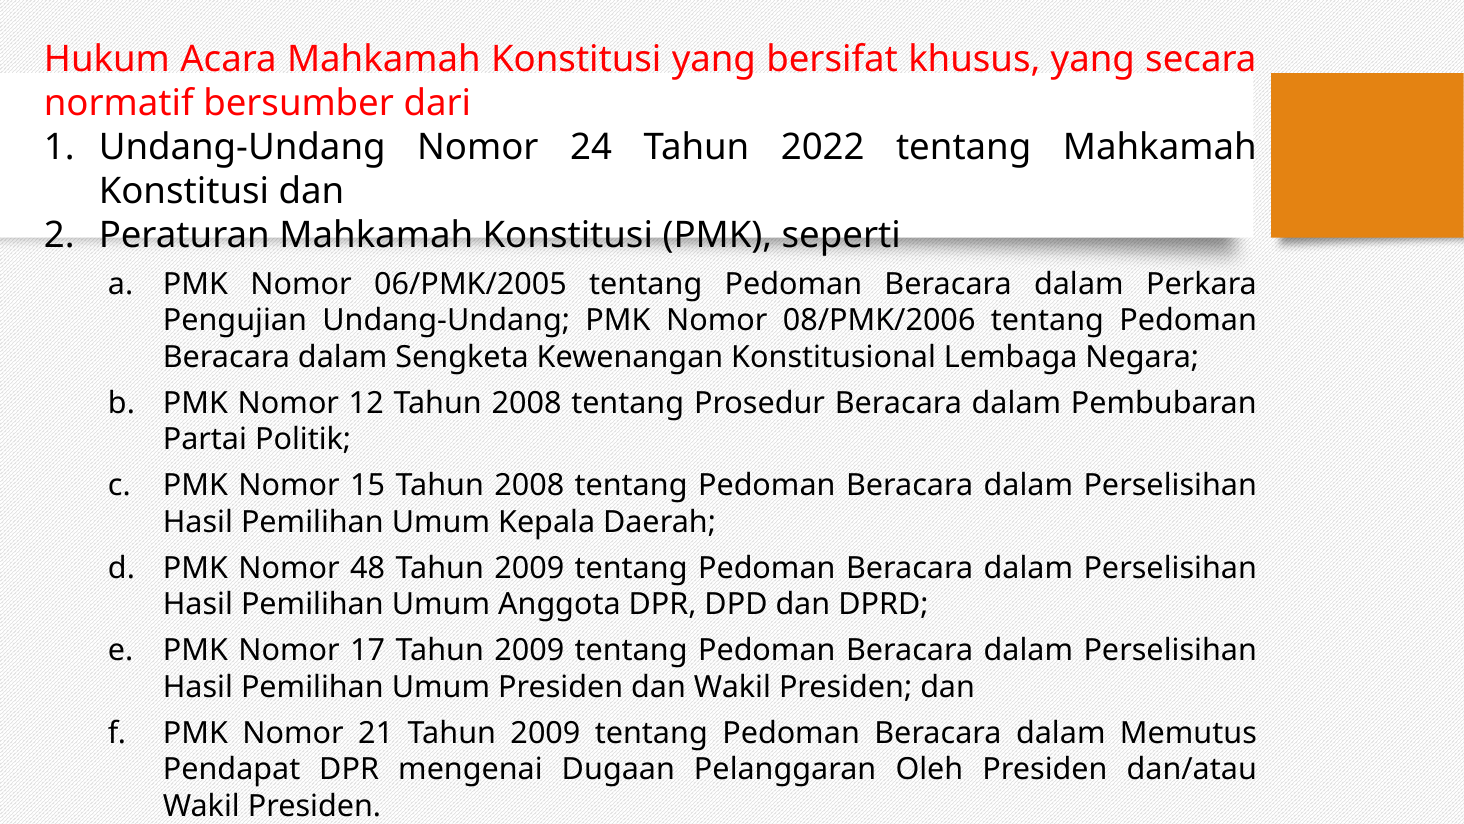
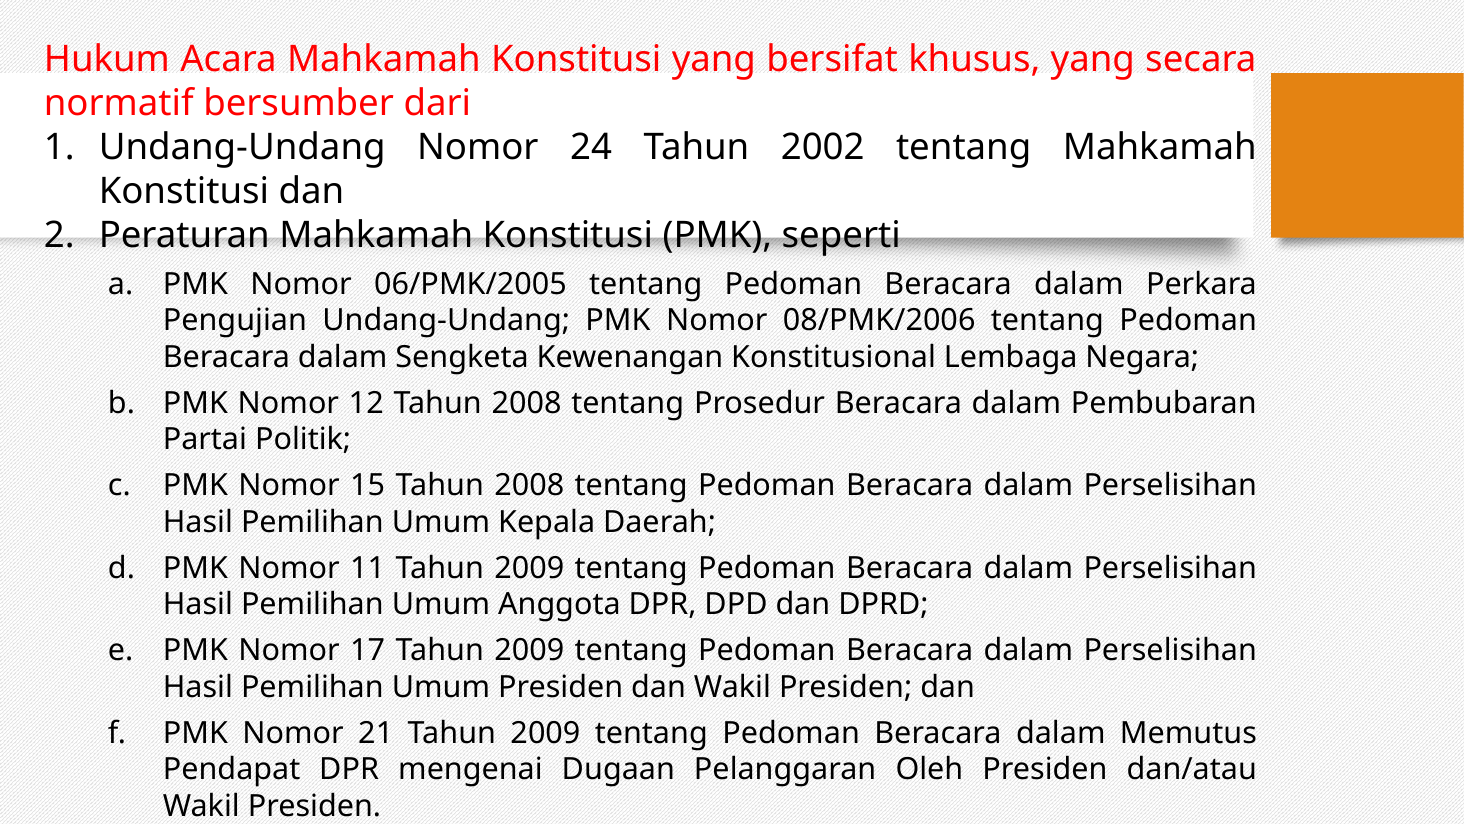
2022: 2022 -> 2002 (823, 147)
48: 48 -> 11 (368, 568)
